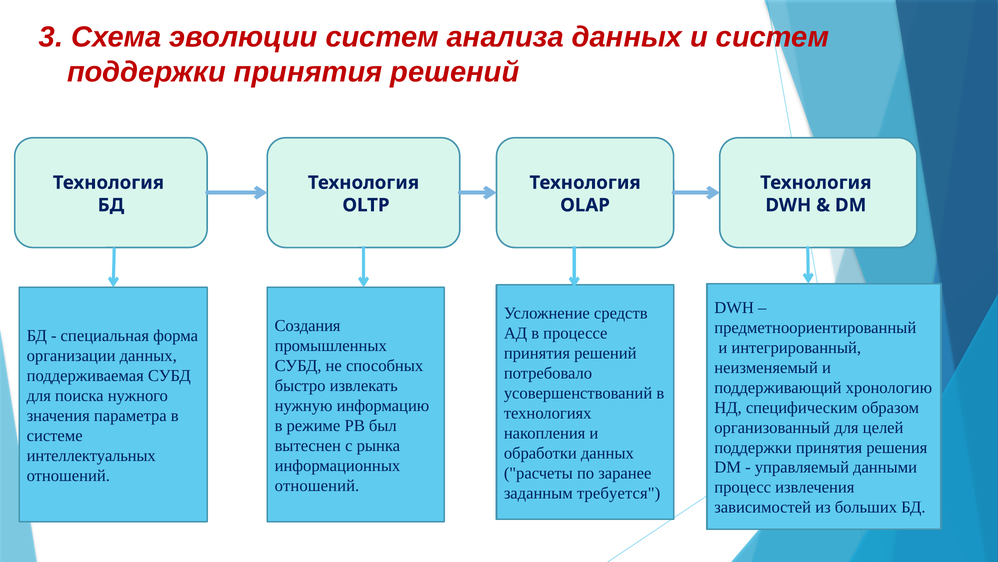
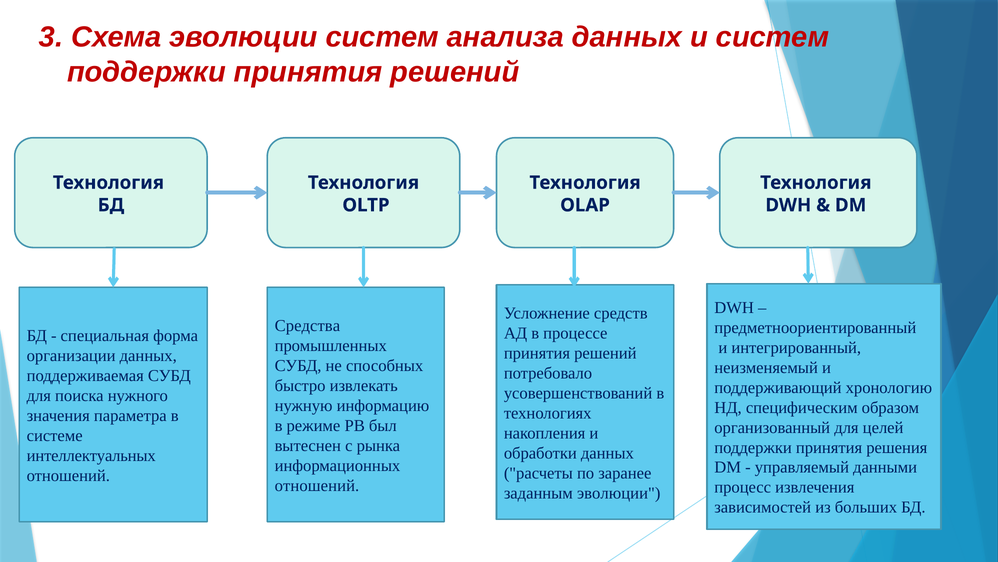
Создания: Создания -> Средства (307, 326)
заданным требуется: требуется -> эволюции (619, 493)
